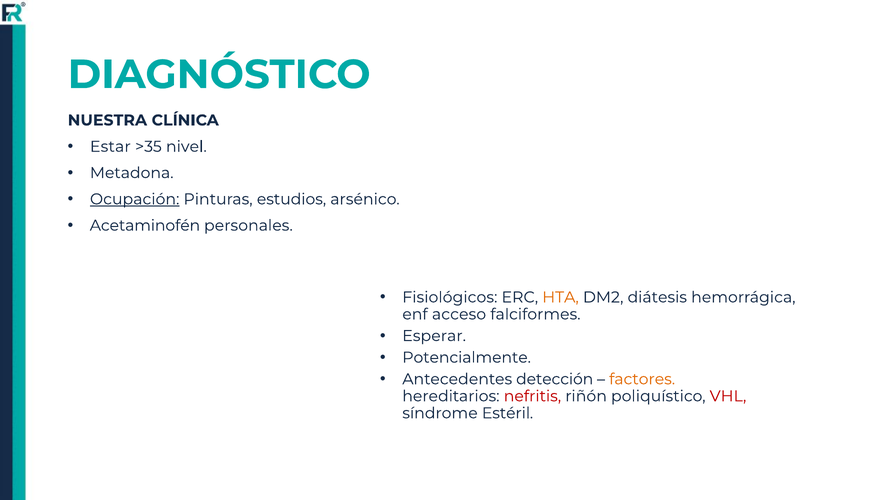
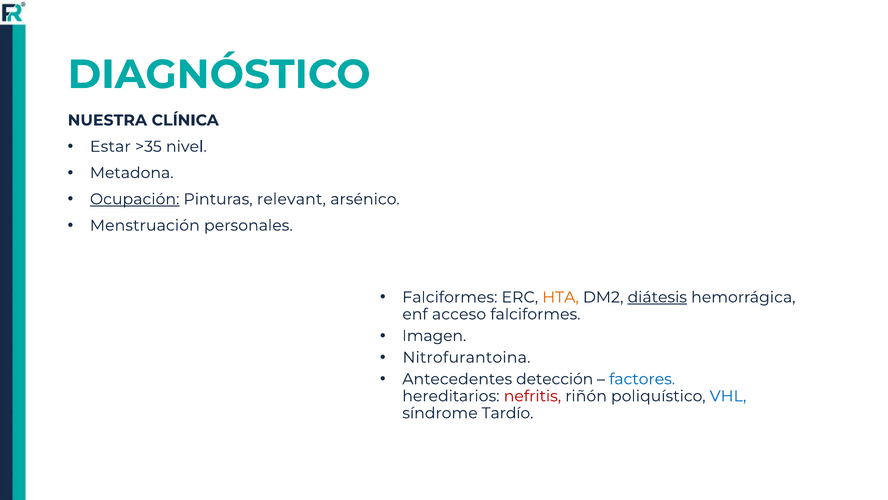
estudios: estudios -> relevant (291, 199)
Acetaminofén: Acetaminofén -> Menstruación (145, 225)
Fisiológicos: Fisiológicos -> Falciformes (450, 297)
diátesis underline: none -> present (657, 297)
Esperar: Esperar -> Imagen (434, 336)
Potencialmente: Potencialmente -> Nitrofurantoina (466, 357)
factores colour: orange -> blue (642, 379)
VHL colour: red -> blue (728, 396)
Estéril: Estéril -> Tardío (508, 413)
